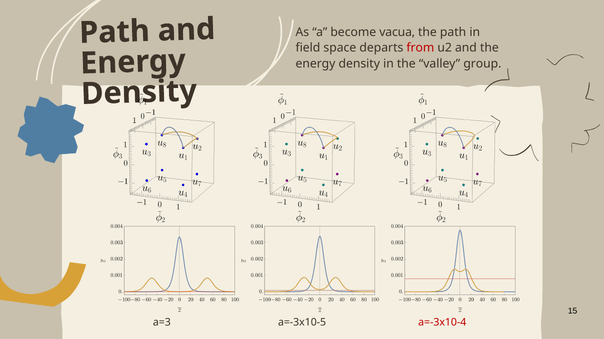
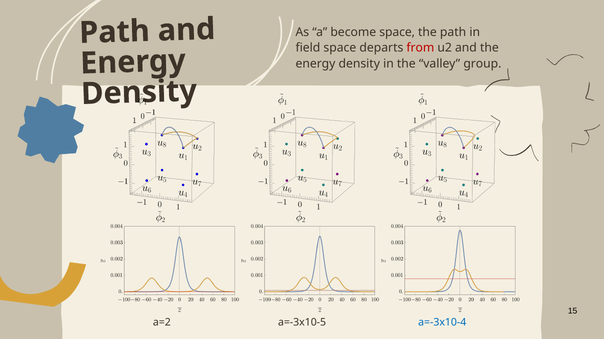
become vacua: vacua -> space (397, 32)
a=3: a=3 -> a=2 (162, 323)
a=-3x10-4 colour: red -> blue (442, 323)
